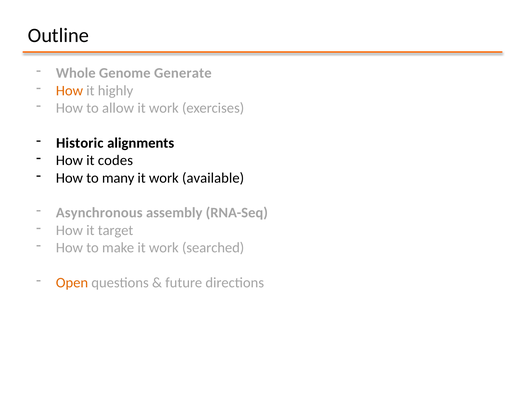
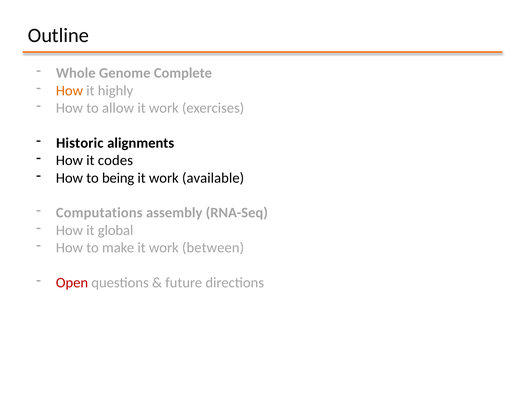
Generate: Generate -> Complete (183, 73)
many: many -> being (118, 178)
Asynchronous: Asynchronous -> Computations (99, 213)
target: target -> global (116, 231)
searched: searched -> between (213, 248)
Open colour: orange -> red (72, 283)
